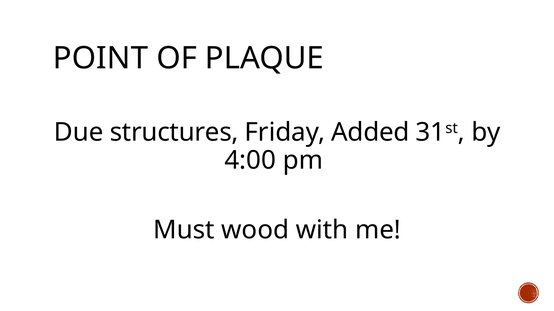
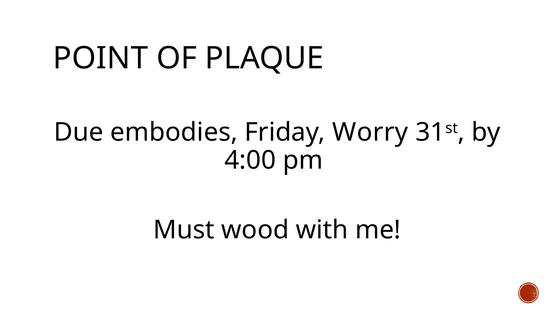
structures: structures -> embodies (174, 132)
Added: Added -> Worry (370, 132)
